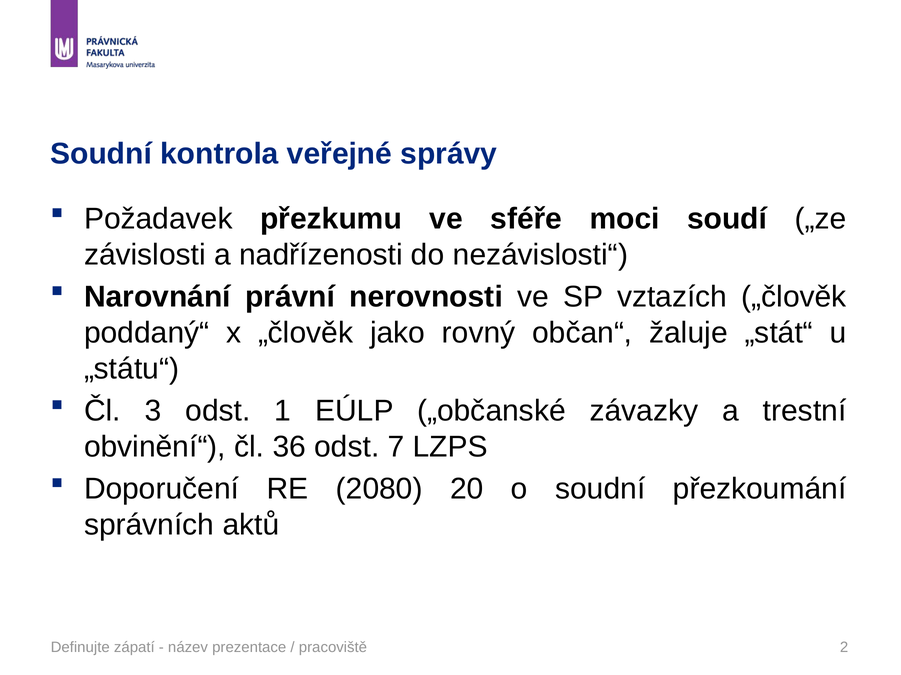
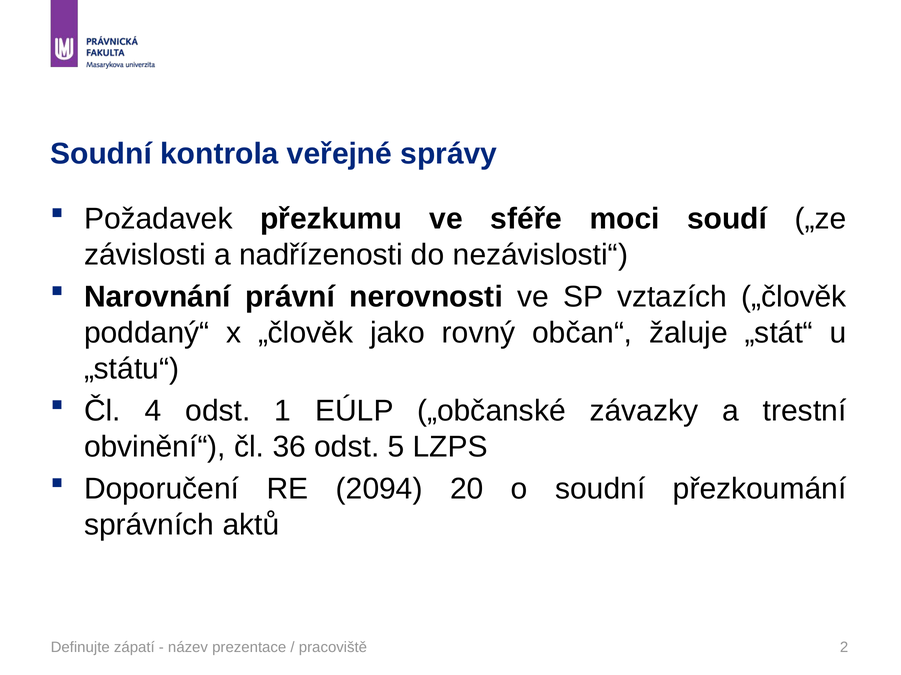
3: 3 -> 4 (153, 411)
7: 7 -> 5 (396, 447)
2080: 2080 -> 2094 (379, 489)
